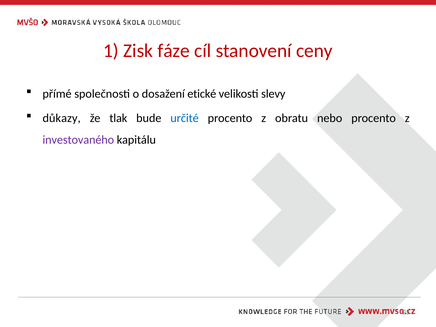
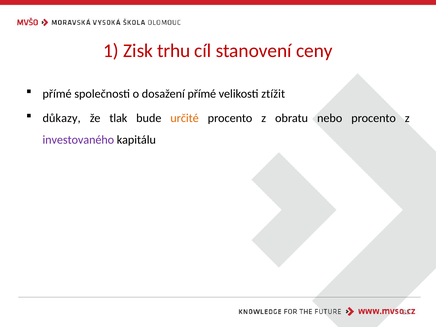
fáze: fáze -> trhu (174, 51)
dosažení etické: etické -> přímé (202, 94)
slevy: slevy -> ztížit (273, 94)
určité colour: blue -> orange (185, 118)
